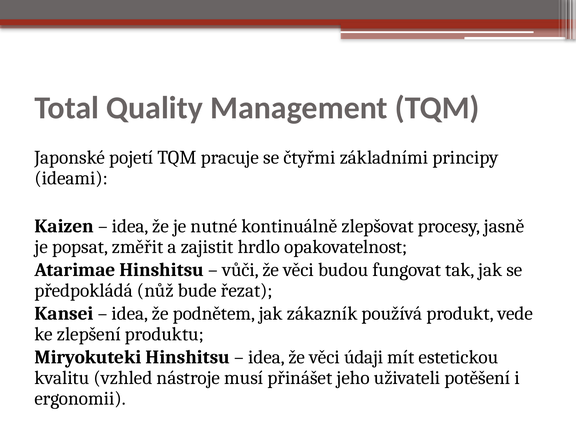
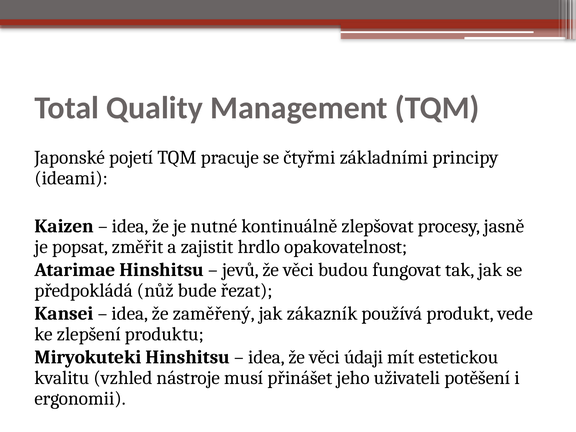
vůči: vůči -> jevů (240, 270)
podnětem: podnětem -> zaměřený (214, 313)
